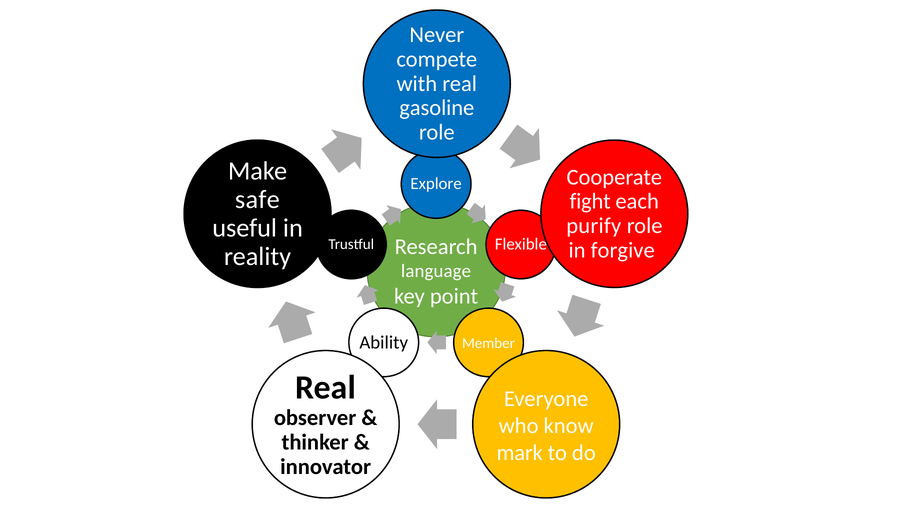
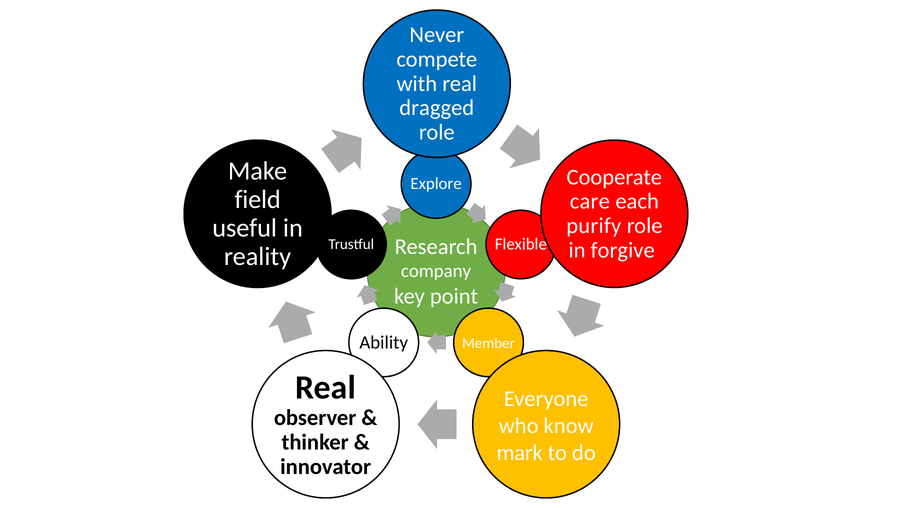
gasoline: gasoline -> dragged (437, 108)
safe: safe -> field (258, 199)
fight: fight -> care (590, 201)
language: language -> company (436, 271)
